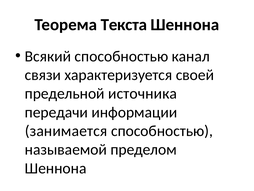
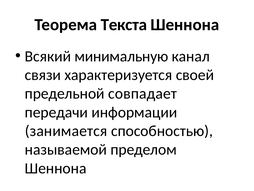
Всякий способностью: способностью -> минимальную (121, 56)
источника: источника -> совпадает (143, 93)
